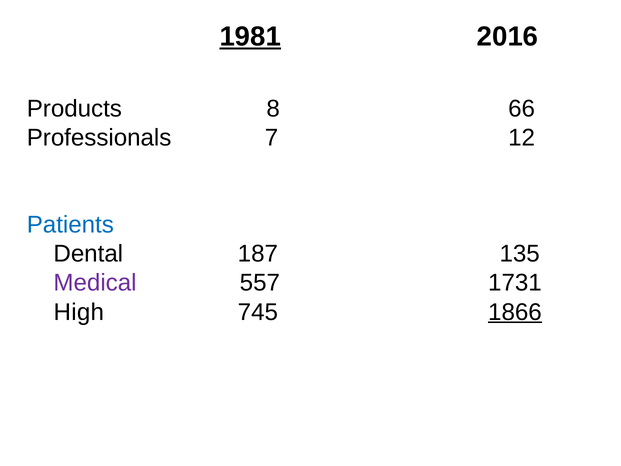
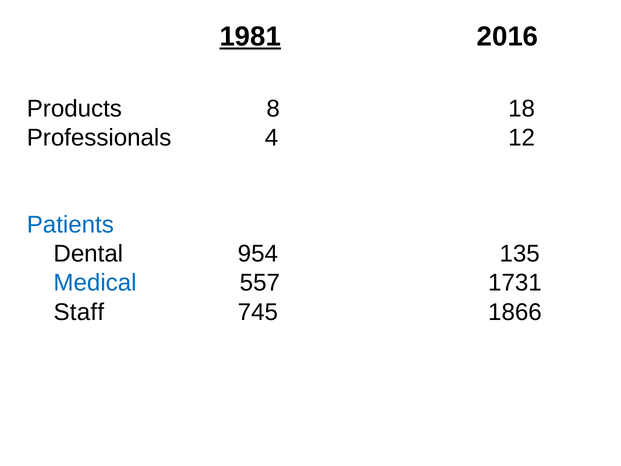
66: 66 -> 18 (522, 109)
7: 7 -> 4 (272, 138)
187: 187 -> 954 (258, 254)
Medical colour: purple -> blue (95, 283)
High: High -> Staff (79, 312)
1866 underline: present -> none (515, 312)
